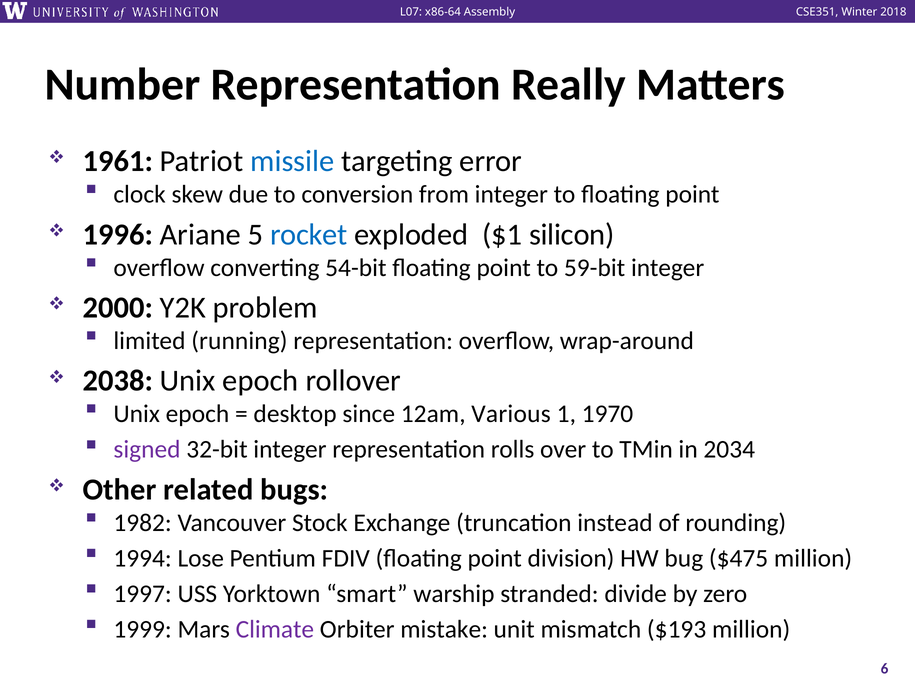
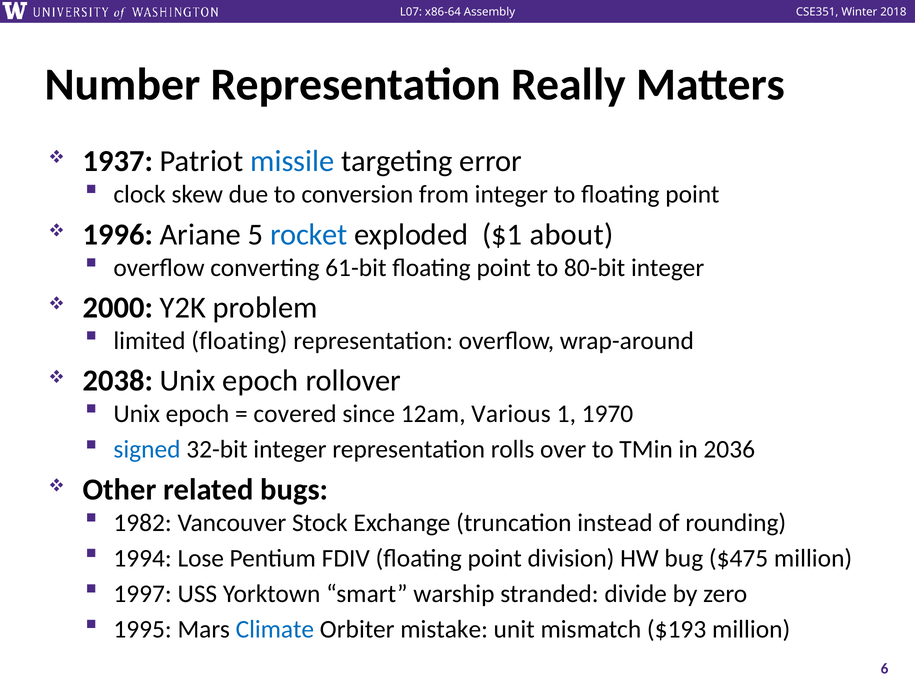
1961: 1961 -> 1937 (118, 161)
silicon: silicon -> about (571, 235)
54-bit: 54-bit -> 61-bit (356, 268)
59-bit: 59-bit -> 80-bit (595, 268)
limited running: running -> floating (239, 341)
desktop: desktop -> covered (295, 414)
signed colour: purple -> blue (147, 450)
2034: 2034 -> 2036 (729, 450)
1999: 1999 -> 1995 (143, 630)
Climate colour: purple -> blue (275, 630)
